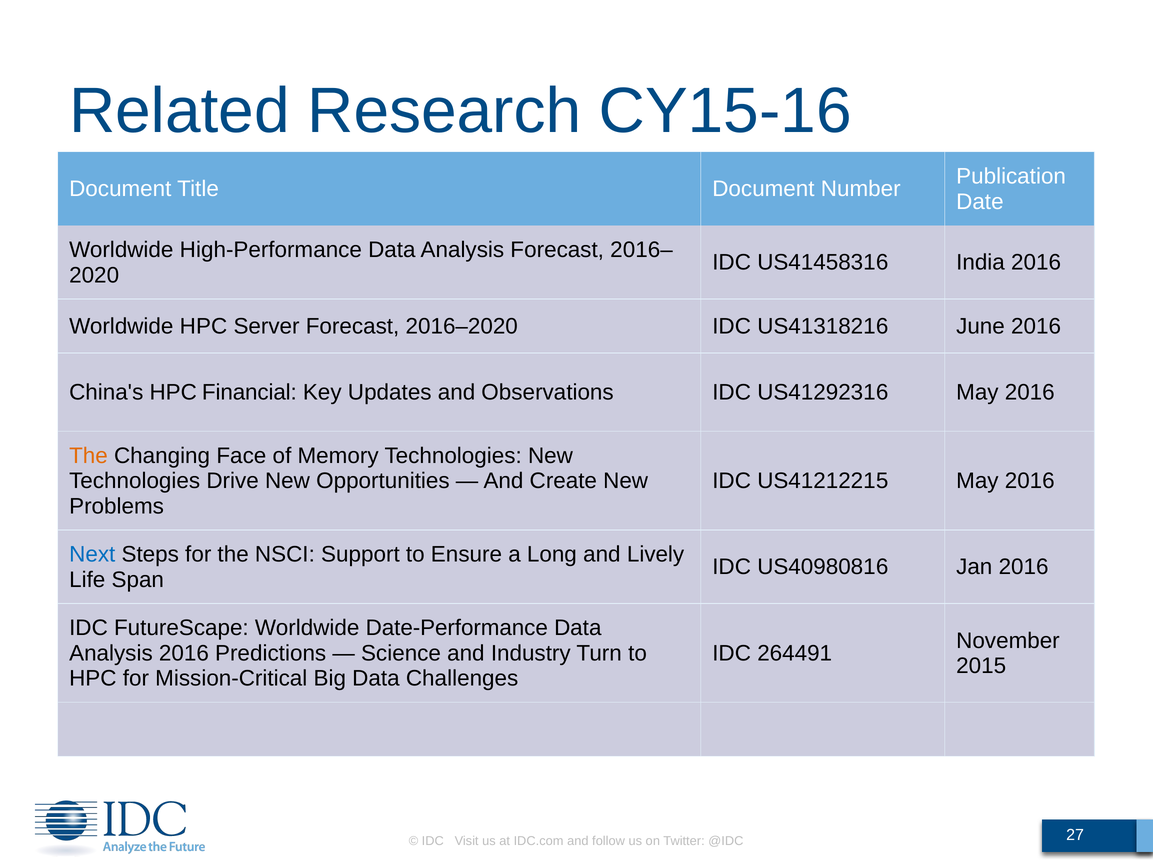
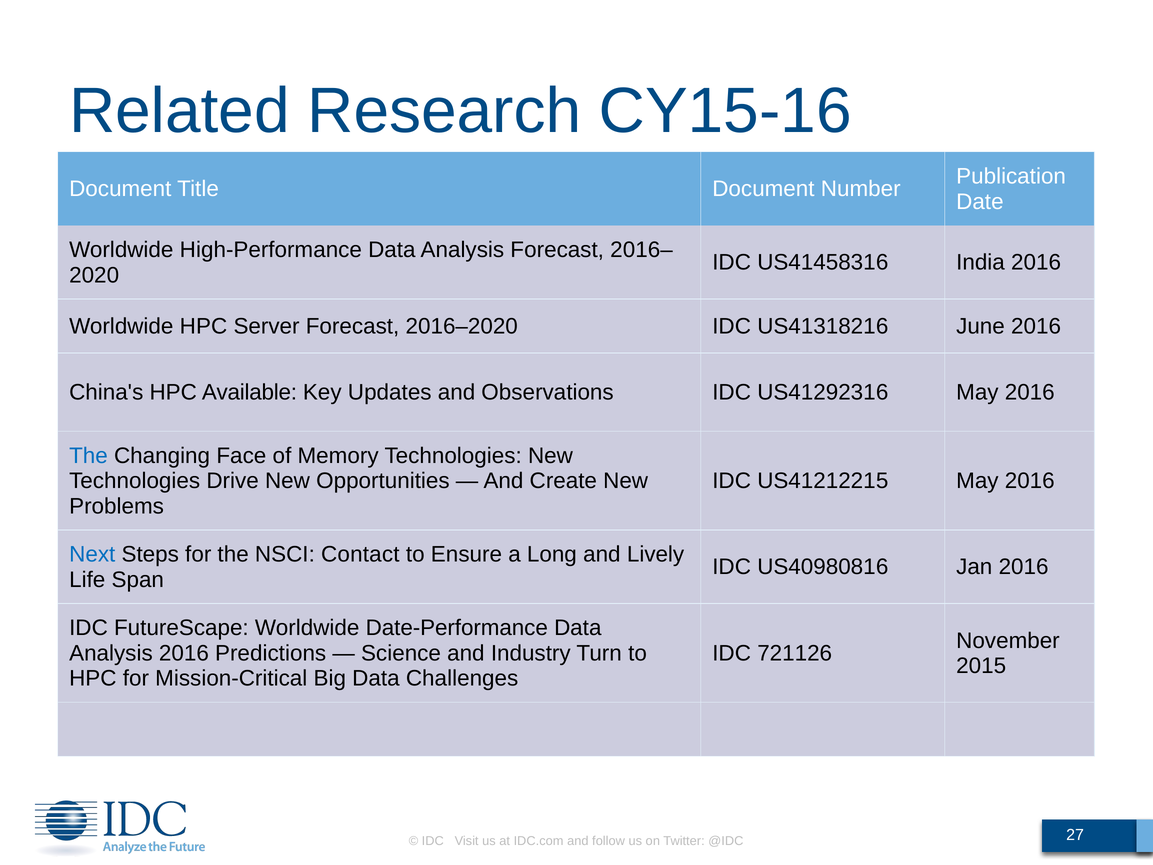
Financial: Financial -> Available (249, 392)
The colour: orange -> blue (88, 456)
Support: Support -> Contact (360, 554)
264491: 264491 -> 721126 (795, 653)
